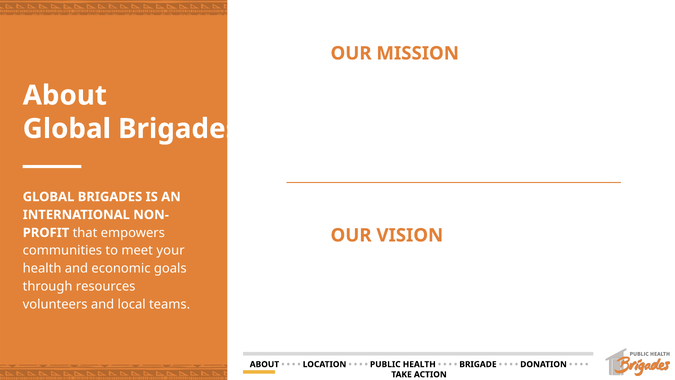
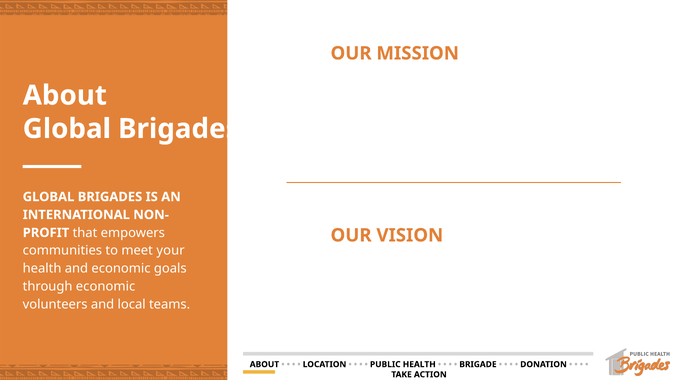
through resources: resources -> economic (106, 286)
